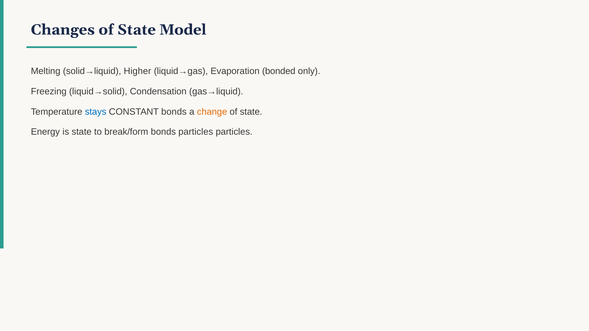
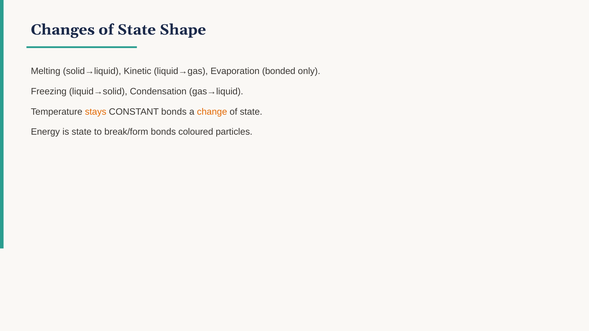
Model: Model -> Shape (183, 30)
Higher: Higher -> Kinetic (138, 71)
stays colour: blue -> orange (96, 112)
bonds particles: particles -> coloured (196, 132)
